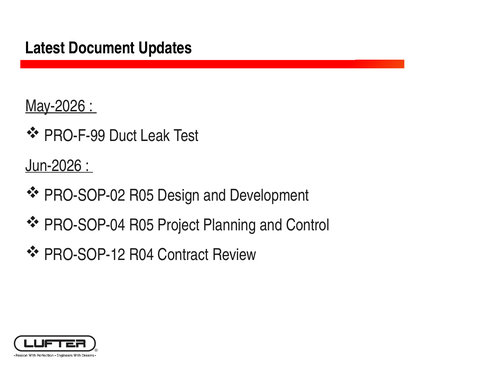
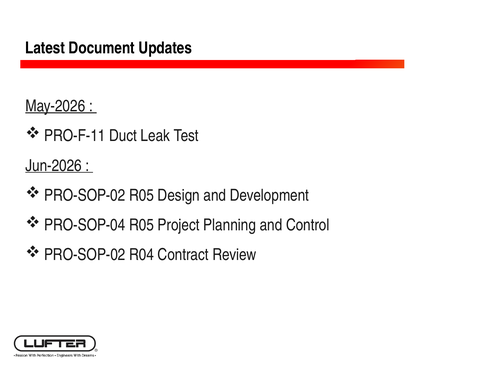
PRO-F-99: PRO-F-99 -> PRO-F-11 (75, 136)
PRO-SOP-12: PRO-SOP-12 -> PRO-SOP-02 (85, 255)
